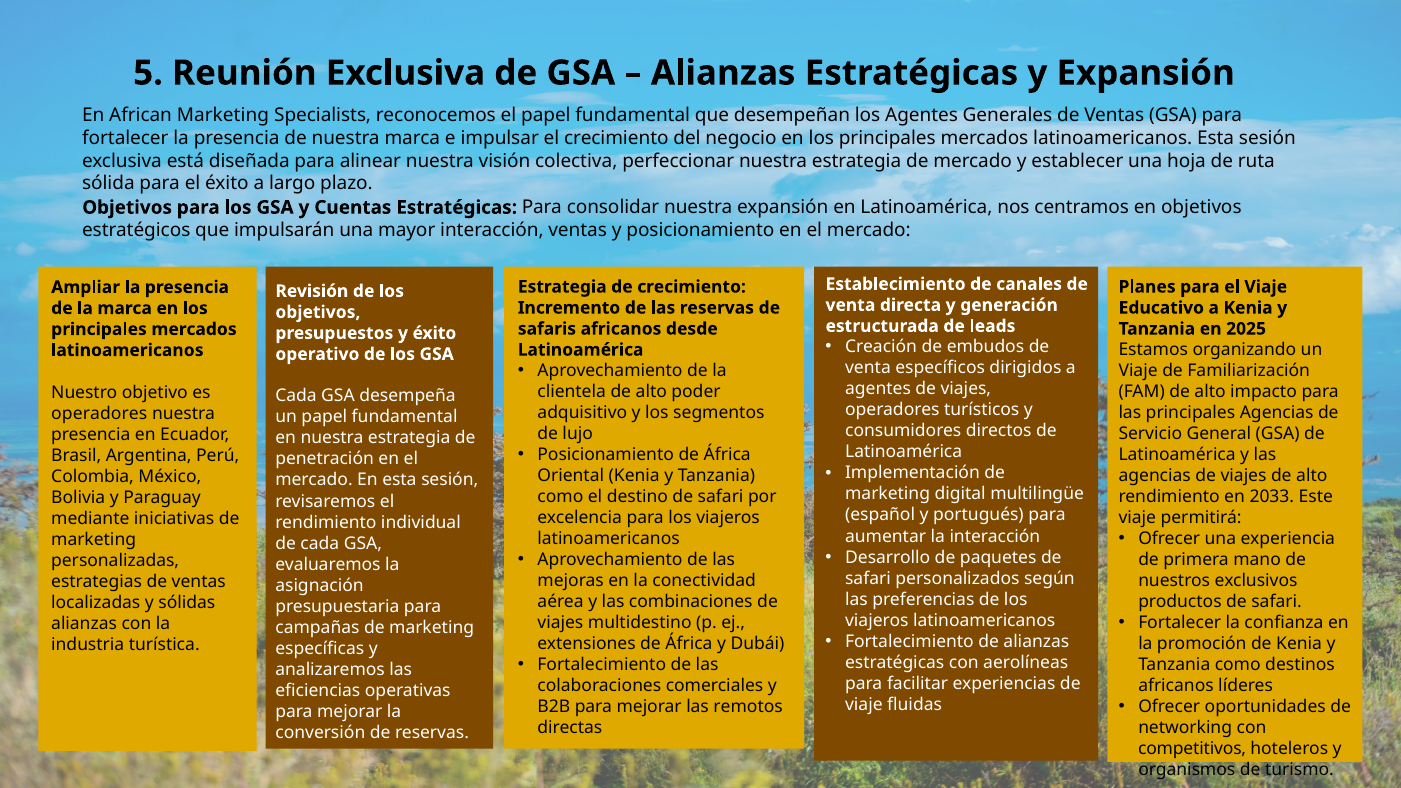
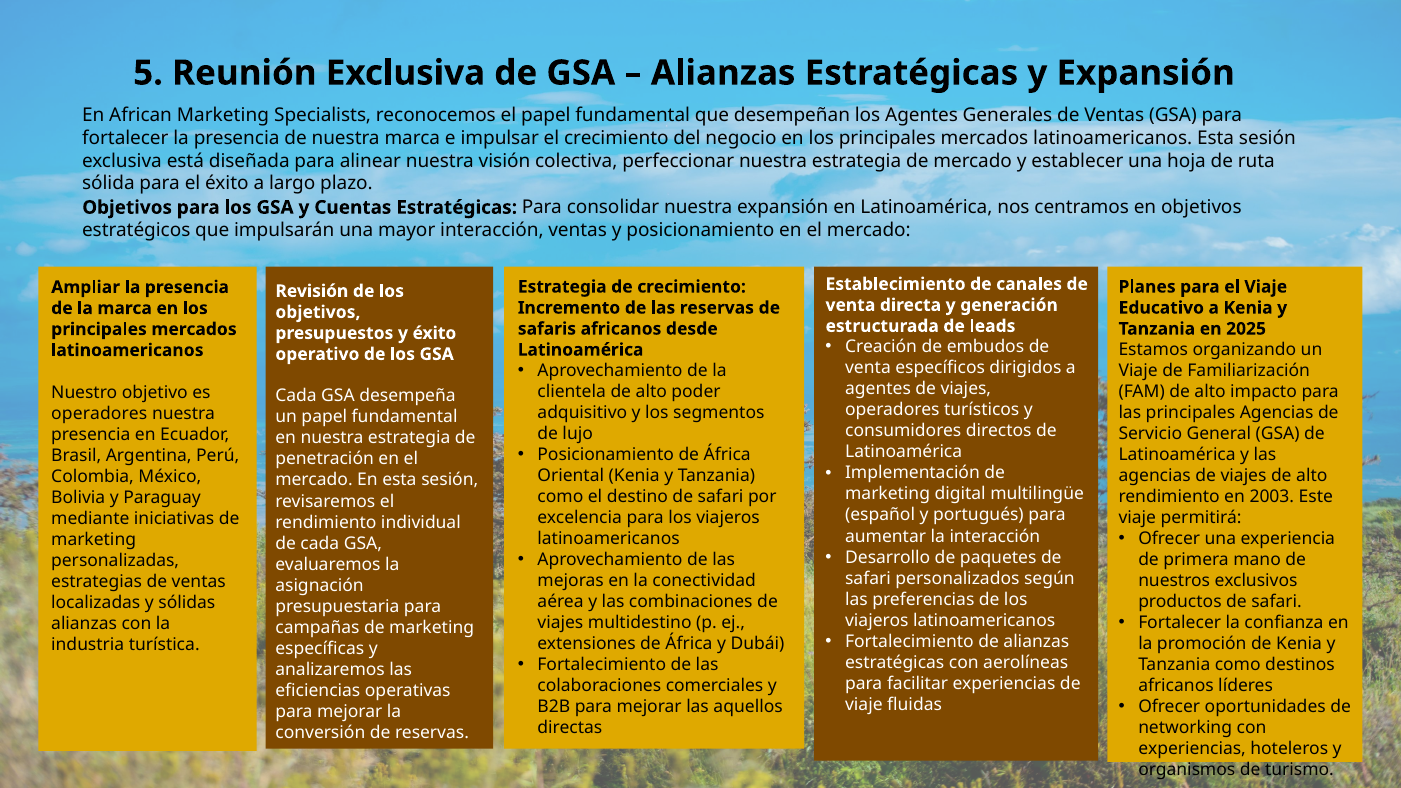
2033: 2033 -> 2003 (1272, 497)
remotos: remotos -> aquellos (748, 707)
competitivos: competitivos -> experiencias (1192, 749)
